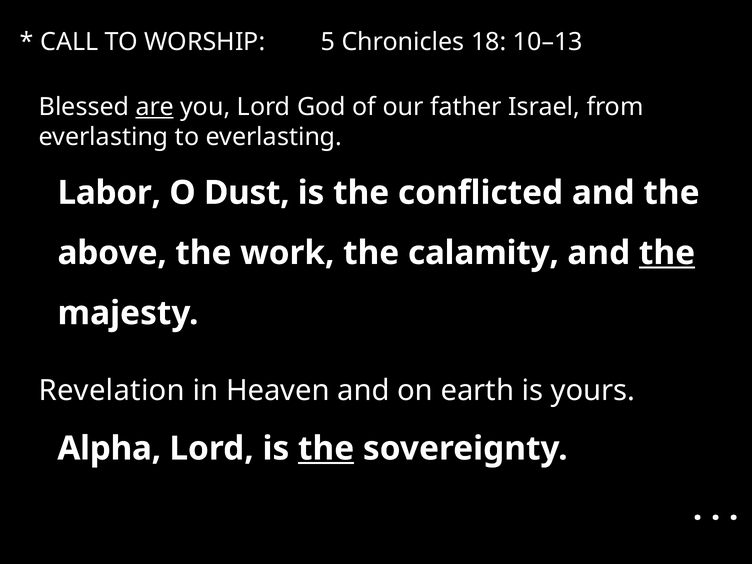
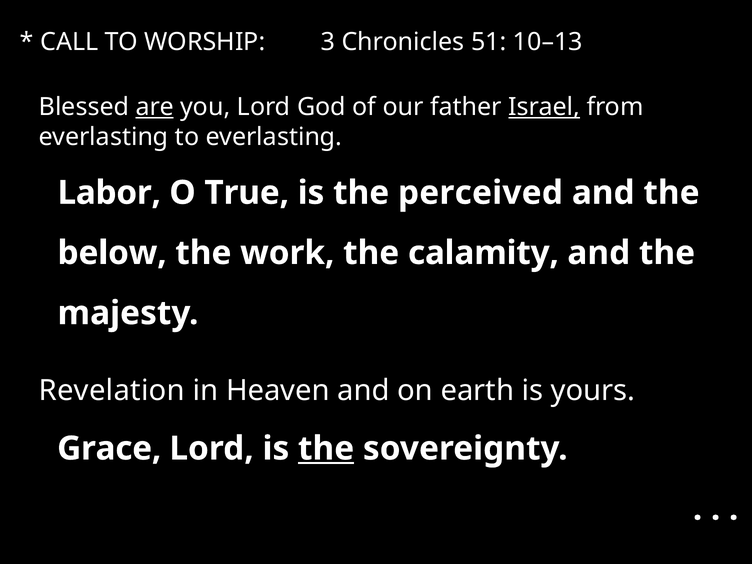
5: 5 -> 3 (328, 42)
18: 18 -> 51 (489, 42)
Israel underline: none -> present (544, 107)
Dust: Dust -> True (247, 193)
conflicted: conflicted -> perceived (480, 193)
above: above -> below (112, 253)
the underline: present -> none (667, 253)
Alpha: Alpha -> Grace (109, 449)
